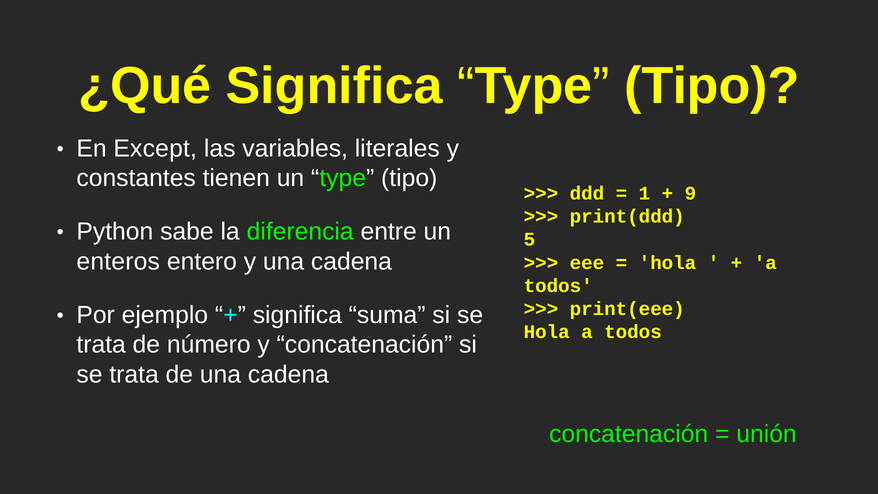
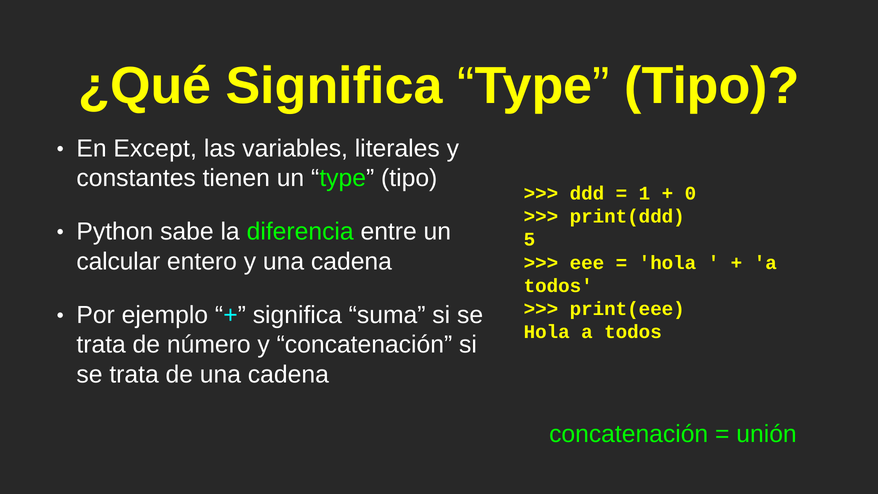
9: 9 -> 0 (690, 193)
enteros: enteros -> calcular (118, 261)
